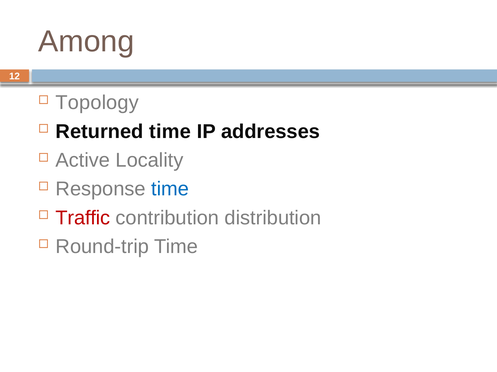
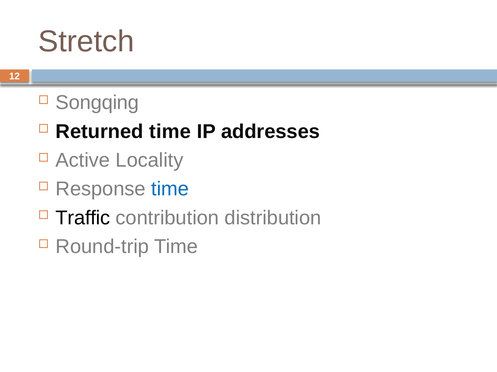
Among: Among -> Stretch (86, 41)
Topology: Topology -> Songqing (97, 103)
Traffic colour: red -> black (83, 218)
